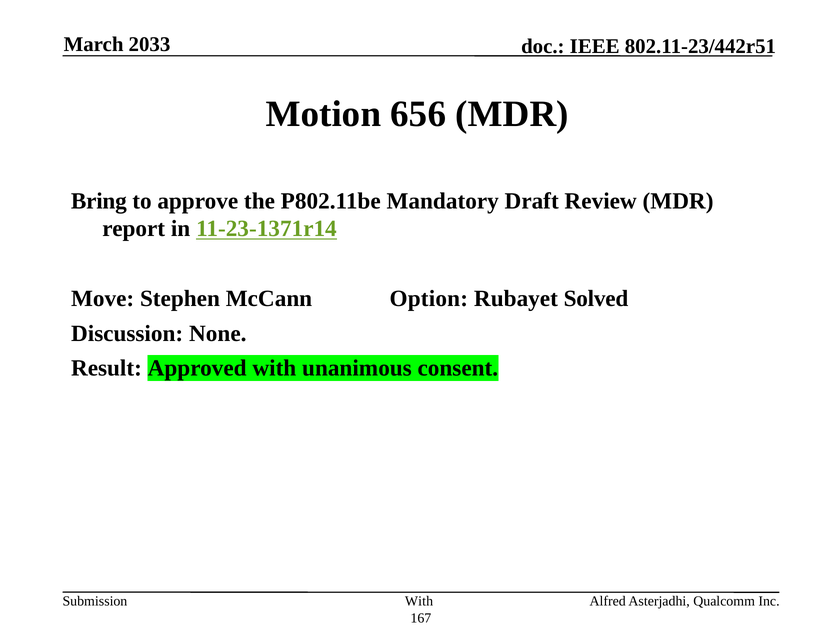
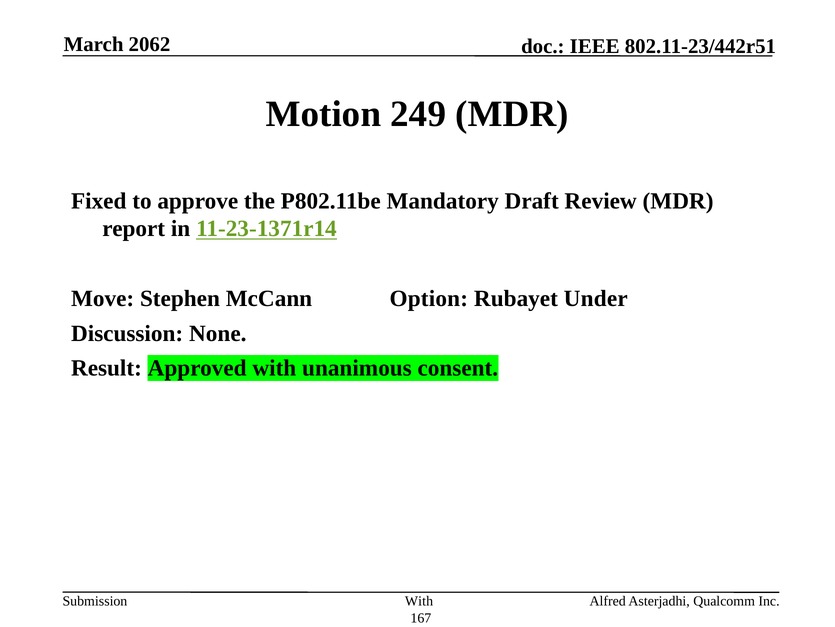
2033: 2033 -> 2062 (149, 44)
656: 656 -> 249 (418, 114)
Bring: Bring -> Fixed (99, 201)
Solved: Solved -> Under (596, 298)
